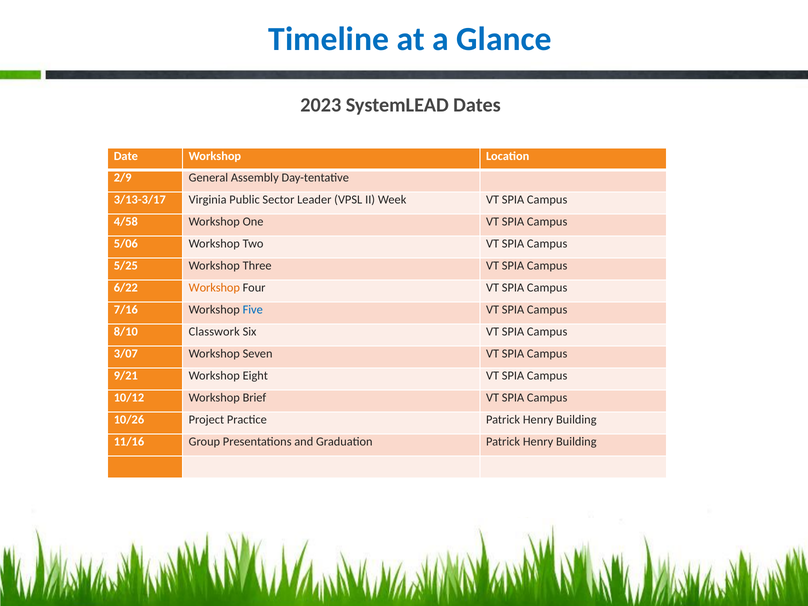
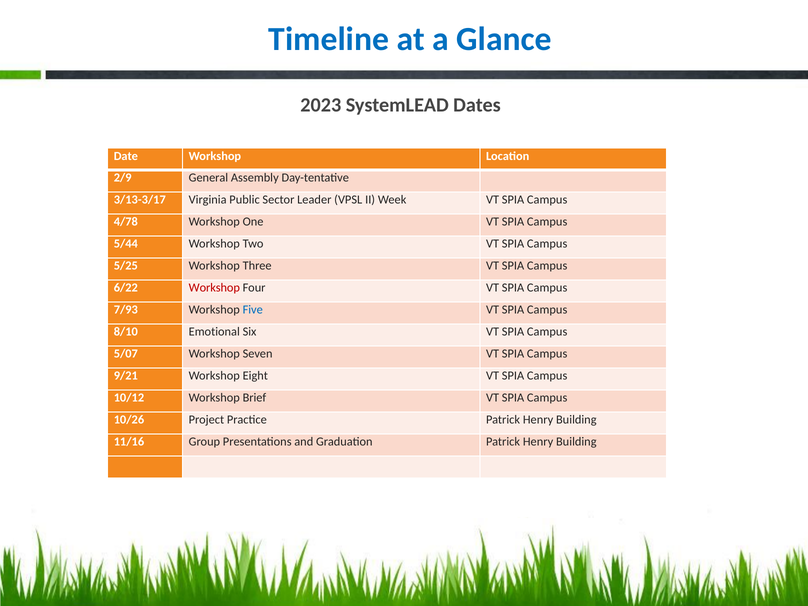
4/58: 4/58 -> 4/78 (126, 222)
5/06: 5/06 -> 5/44 (126, 244)
Workshop colour: orange -> red (214, 288)
7/16: 7/16 -> 7/93 (126, 310)
Classwork: Classwork -> Emotional (214, 332)
3/07: 3/07 -> 5/07 (126, 354)
